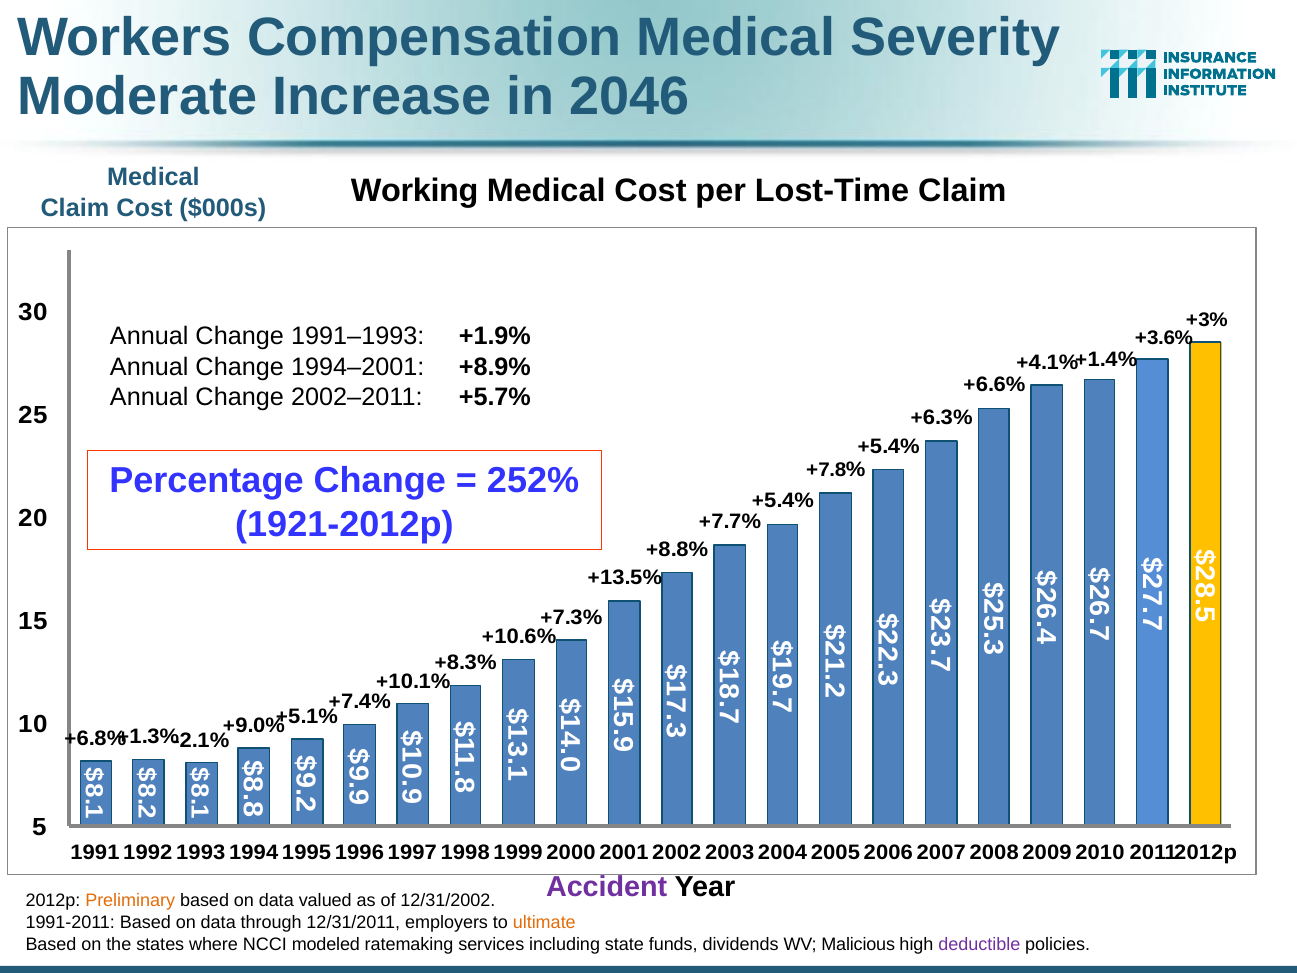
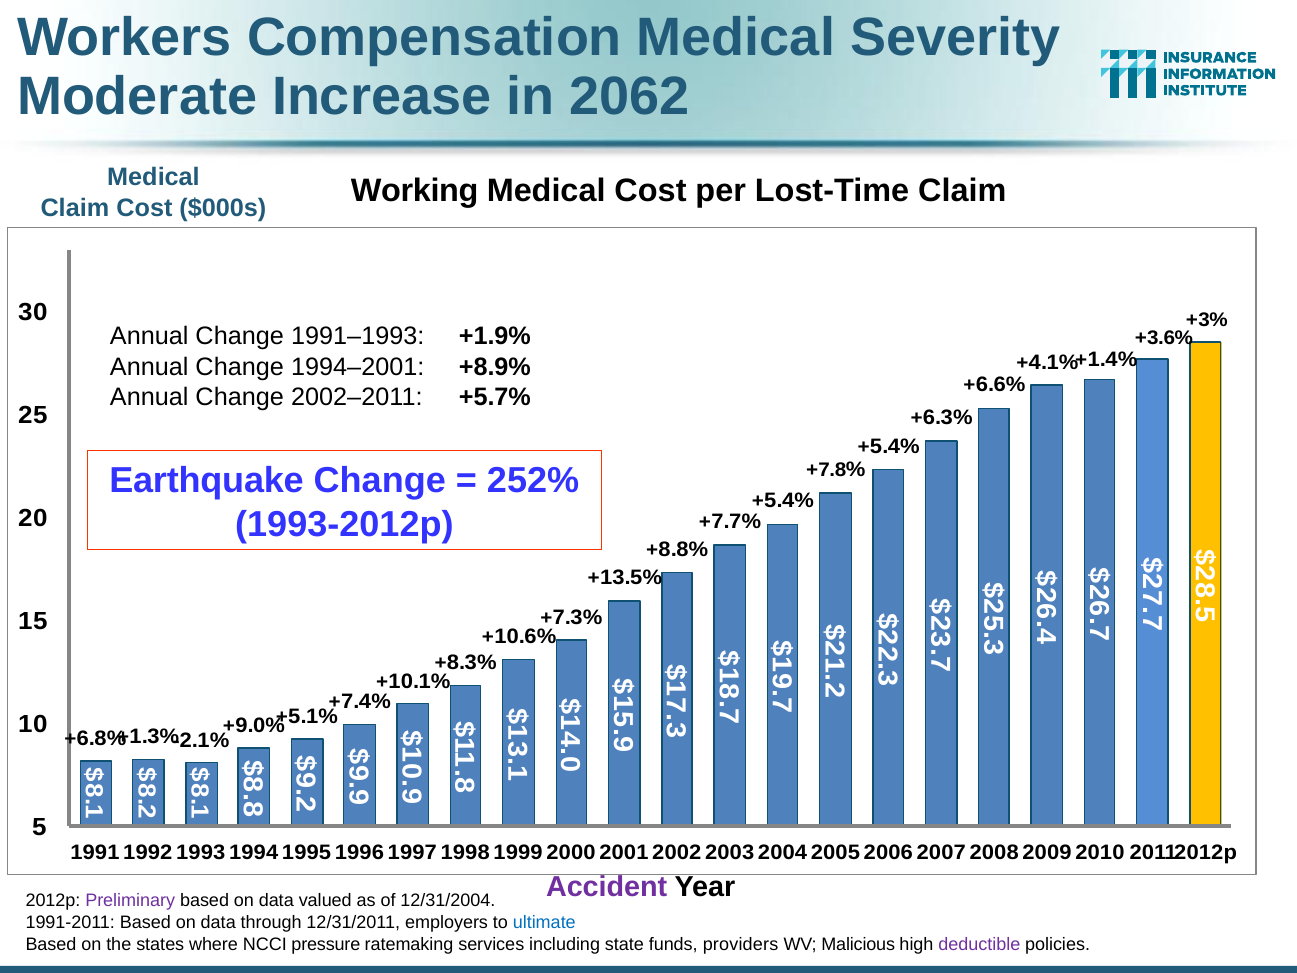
2046: 2046 -> 2062 (629, 96)
Percentage: Percentage -> Earthquake (207, 481)
1921-2012p: 1921-2012p -> 1993-2012p (344, 524)
Preliminary colour: orange -> purple (130, 901)
12/31/2002: 12/31/2002 -> 12/31/2004 (448, 901)
ultimate colour: orange -> blue (544, 922)
modeled: modeled -> pressure (326, 944)
dividends: dividends -> providers (741, 944)
